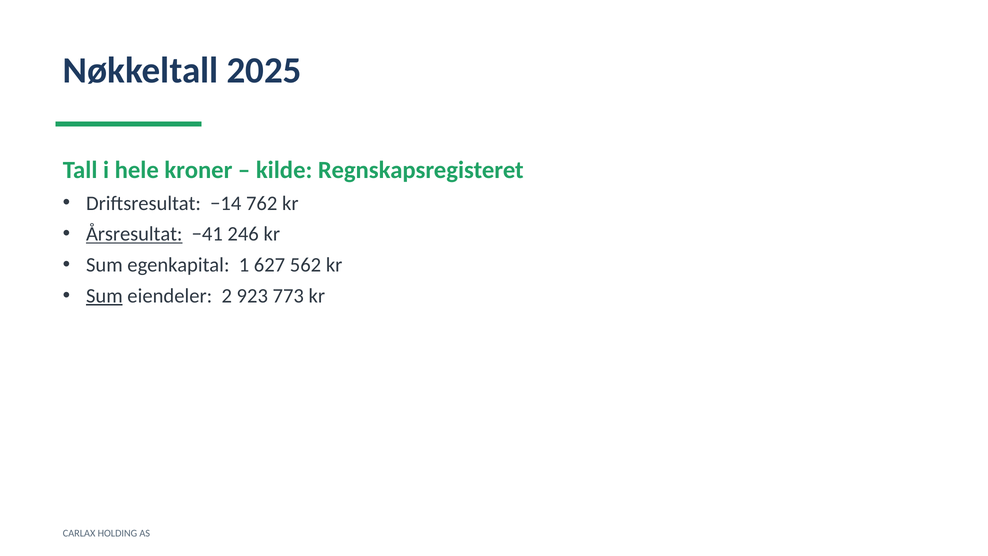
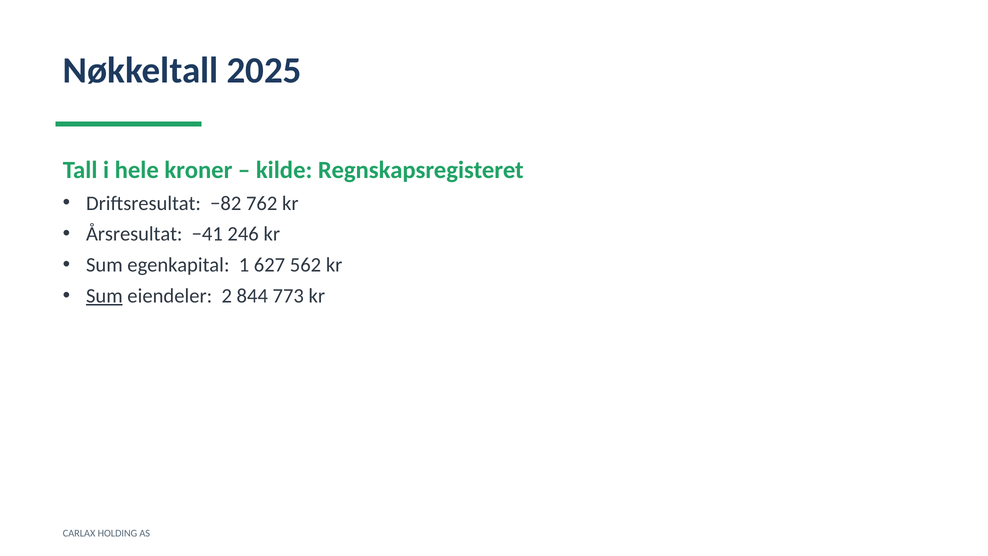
−14: −14 -> −82 (226, 203)
Årsresultat underline: present -> none (134, 234)
923: 923 -> 844 (252, 296)
